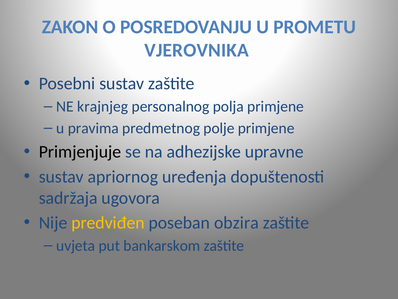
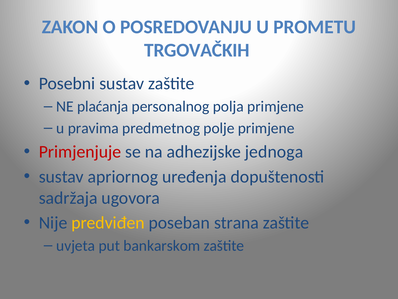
VJEROVNIKA: VJEROVNIKA -> TRGOVAČKIH (197, 50)
krajnjeg: krajnjeg -> plaćanja (103, 106)
Primjenjuje colour: black -> red (80, 152)
upravne: upravne -> jednoga (274, 152)
obzira: obzira -> strana (236, 222)
